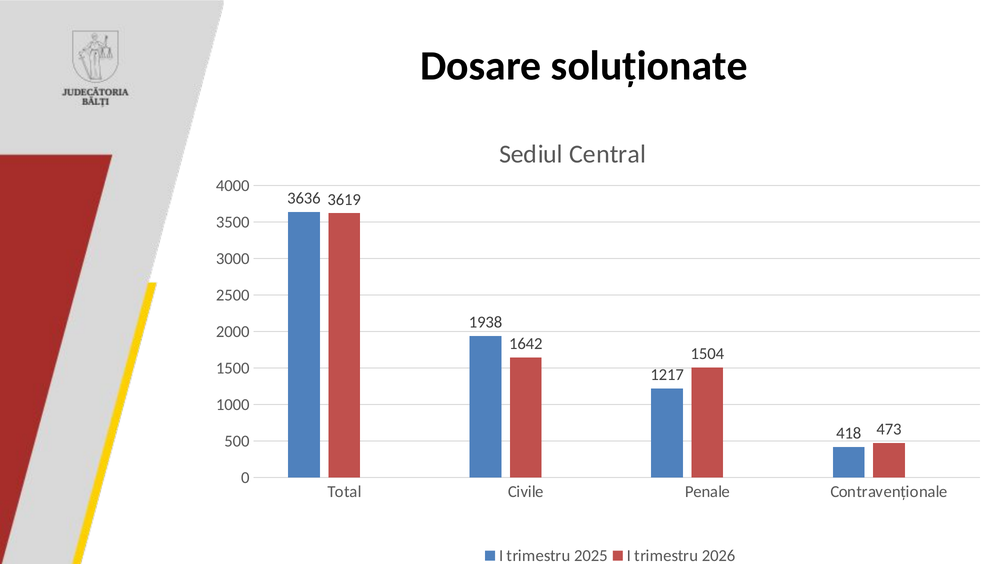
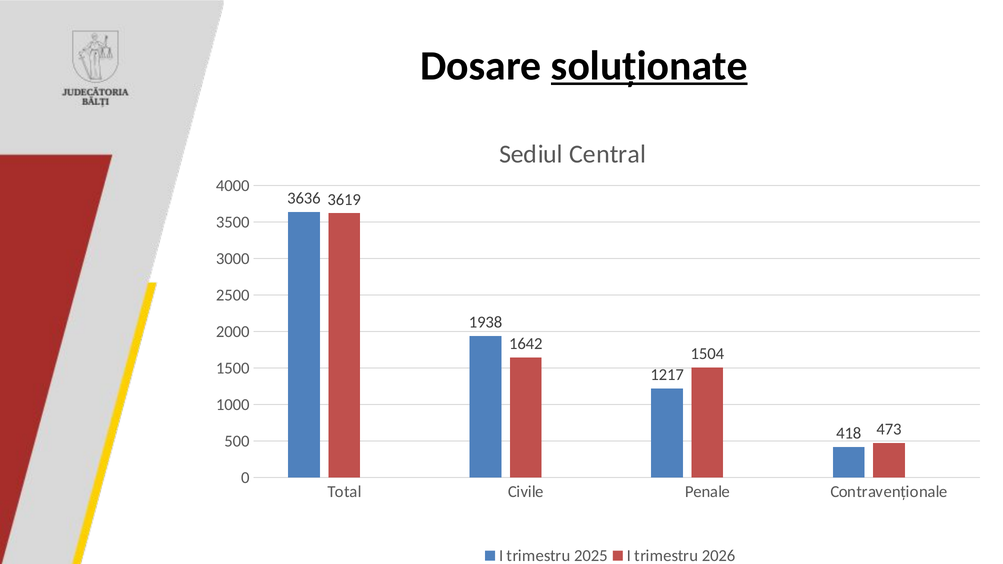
soluționate underline: none -> present (649, 66)
